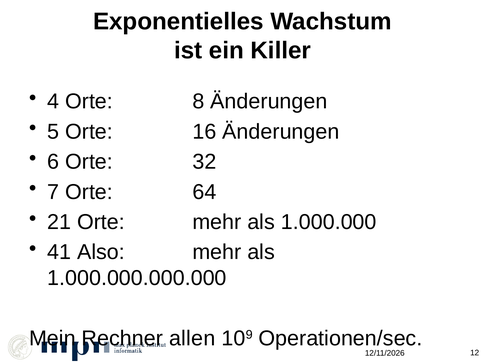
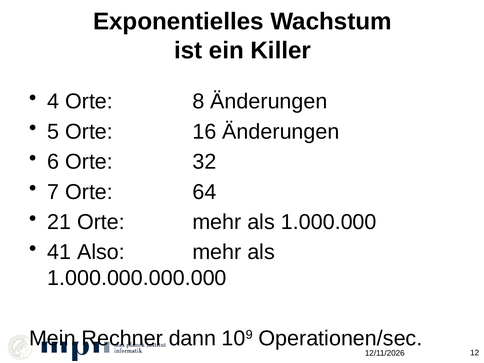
allen: allen -> dann (192, 338)
